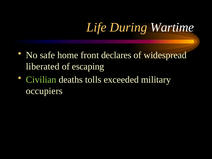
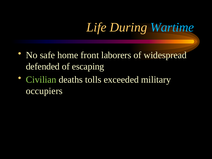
Wartime colour: white -> light blue (172, 27)
declares: declares -> laborers (116, 55)
liberated: liberated -> defended (43, 66)
